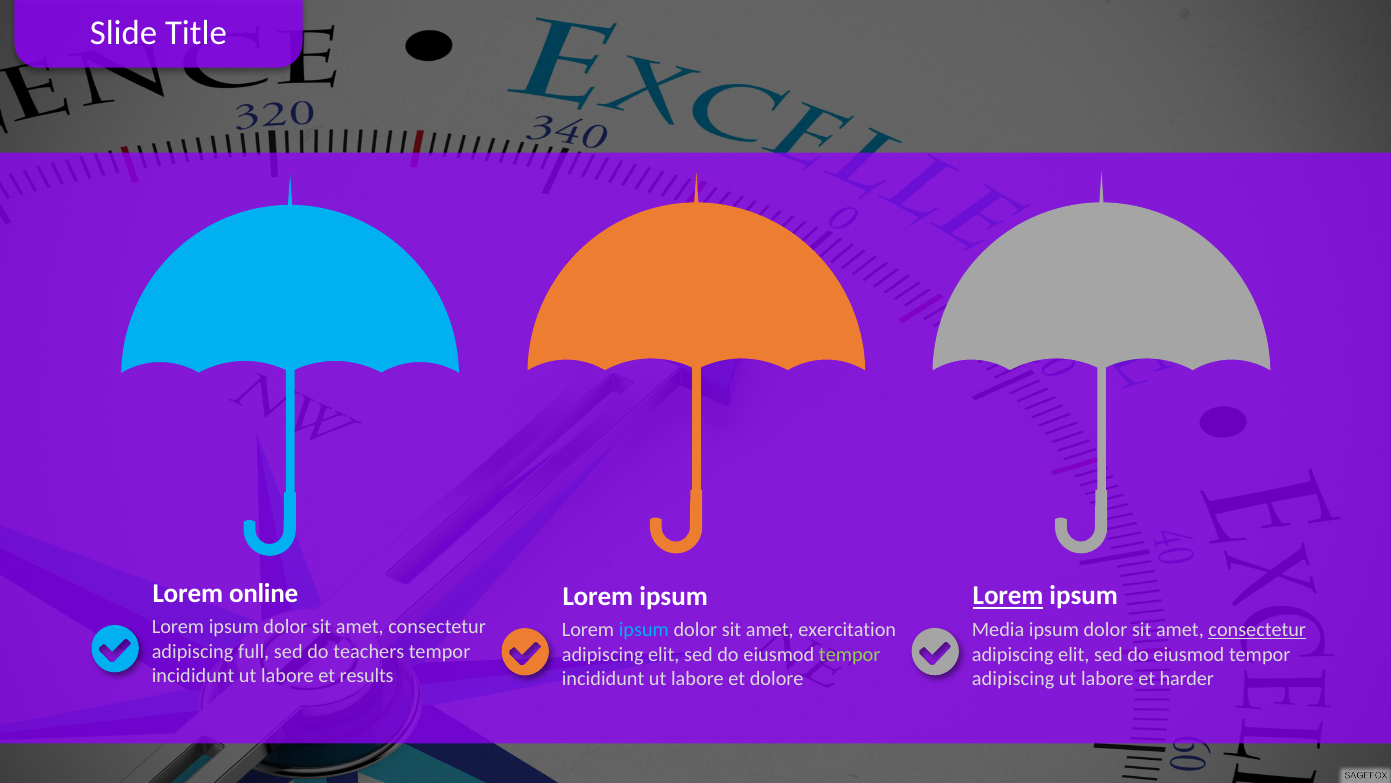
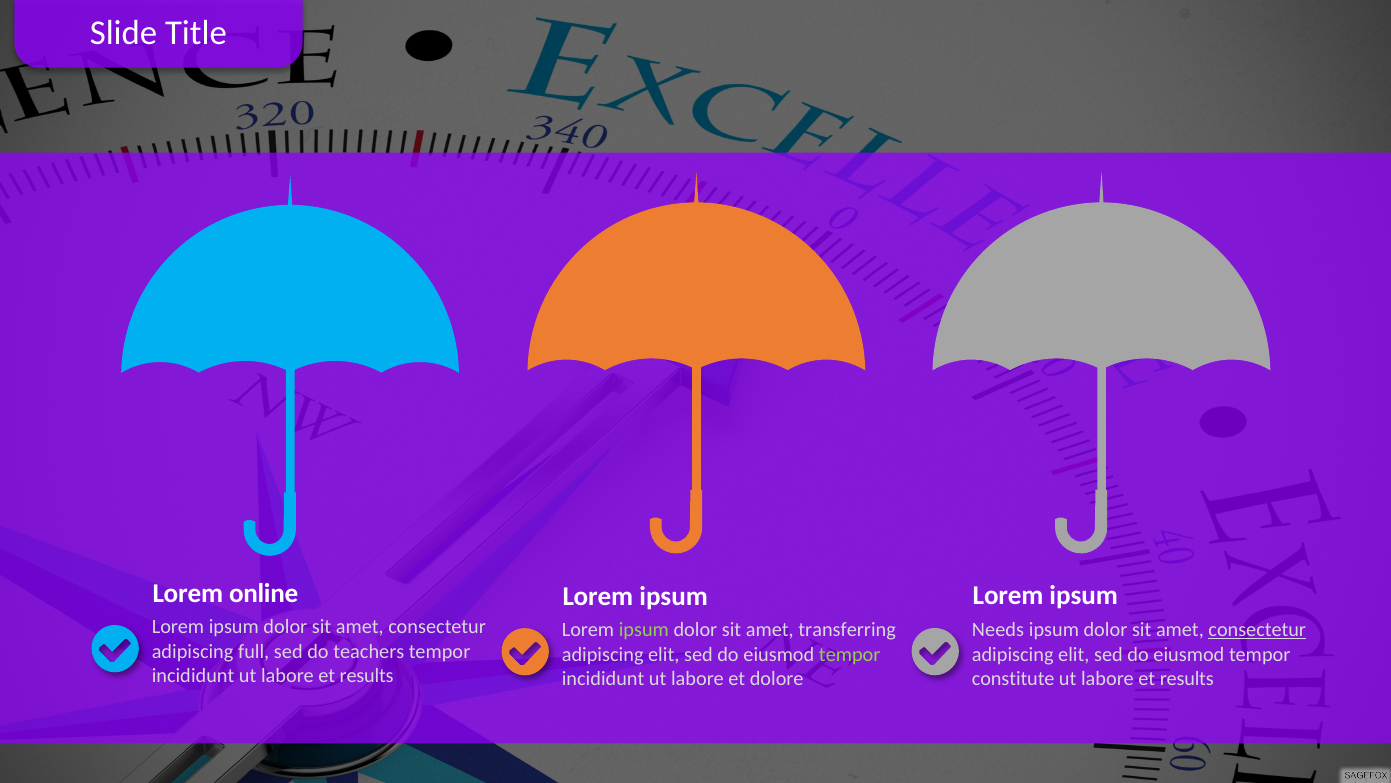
Lorem underline: present -> none (1008, 596)
Media: Media -> Needs (998, 630)
ipsum colour: light blue -> light green (644, 630)
exercitation: exercitation -> transferring (847, 630)
adipiscing: adipiscing -> constitute (1013, 678)
harder: harder -> results (1187, 678)
